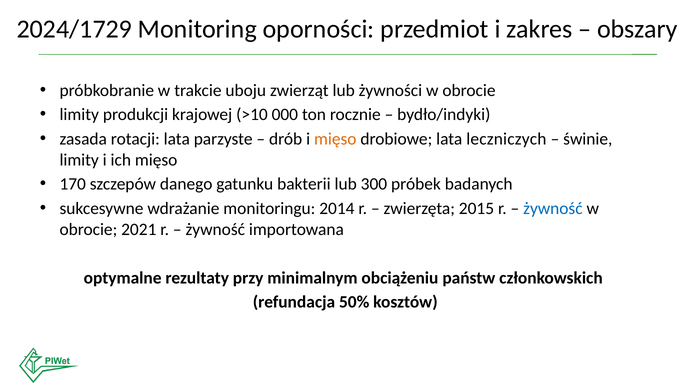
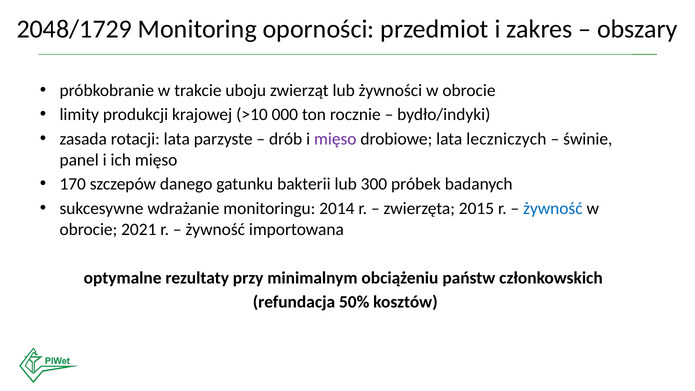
2024/1729: 2024/1729 -> 2048/1729 (74, 29)
mięso colour: orange -> purple (335, 139)
limity: limity -> panel (79, 160)
